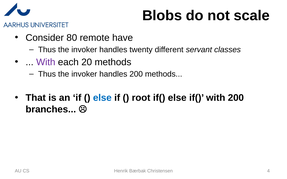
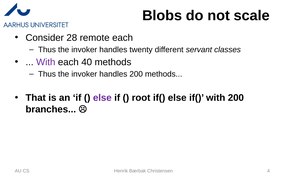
80: 80 -> 28 (72, 38)
remote have: have -> each (123, 38)
20: 20 -> 40 (87, 62)
else colour: blue -> purple (102, 98)
